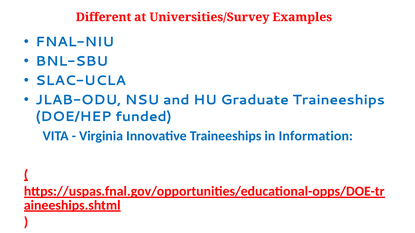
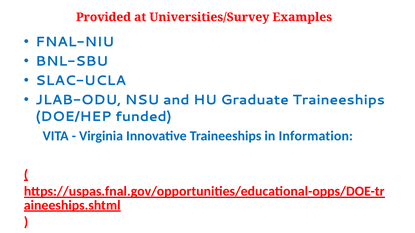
Different: Different -> Provided (104, 17)
